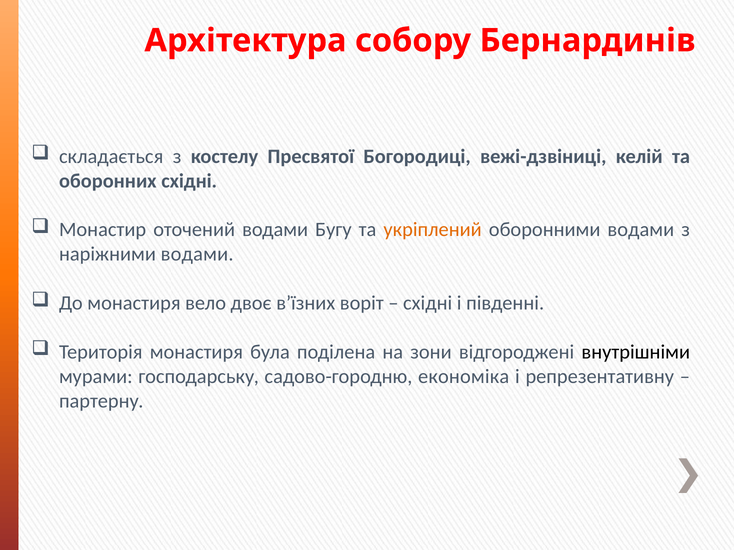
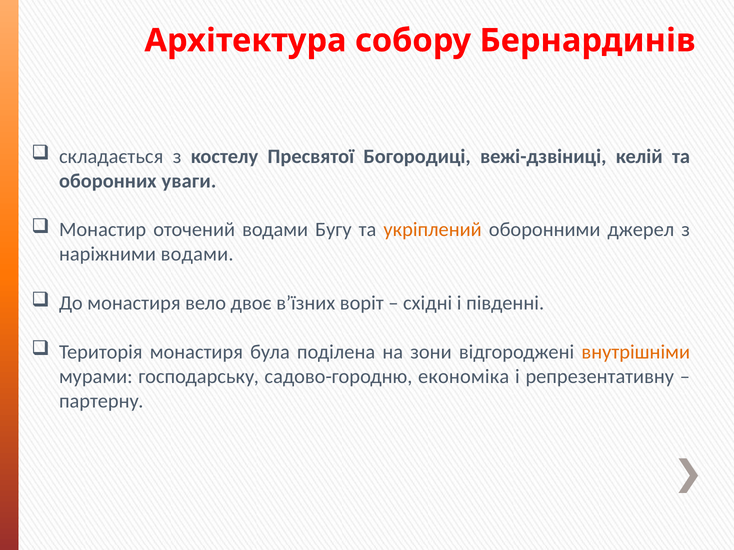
оборонних східні: східні -> уваги (189, 181)
оборонними водами: водами -> джерел (641, 230)
внутрішніми colour: black -> orange (636, 352)
